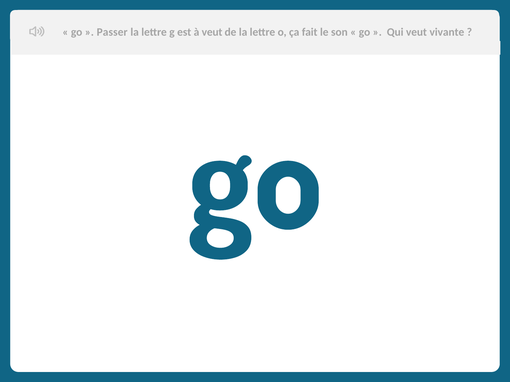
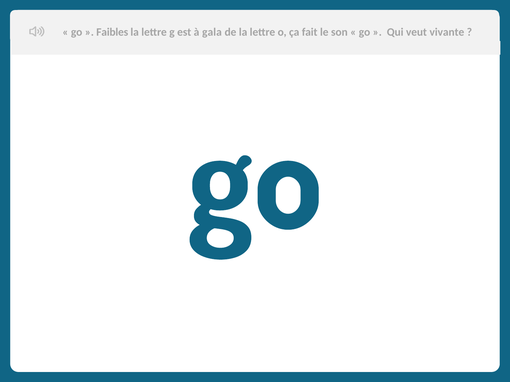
Passer: Passer -> Faibles (112, 32)
à veut: veut -> gala (212, 32)
